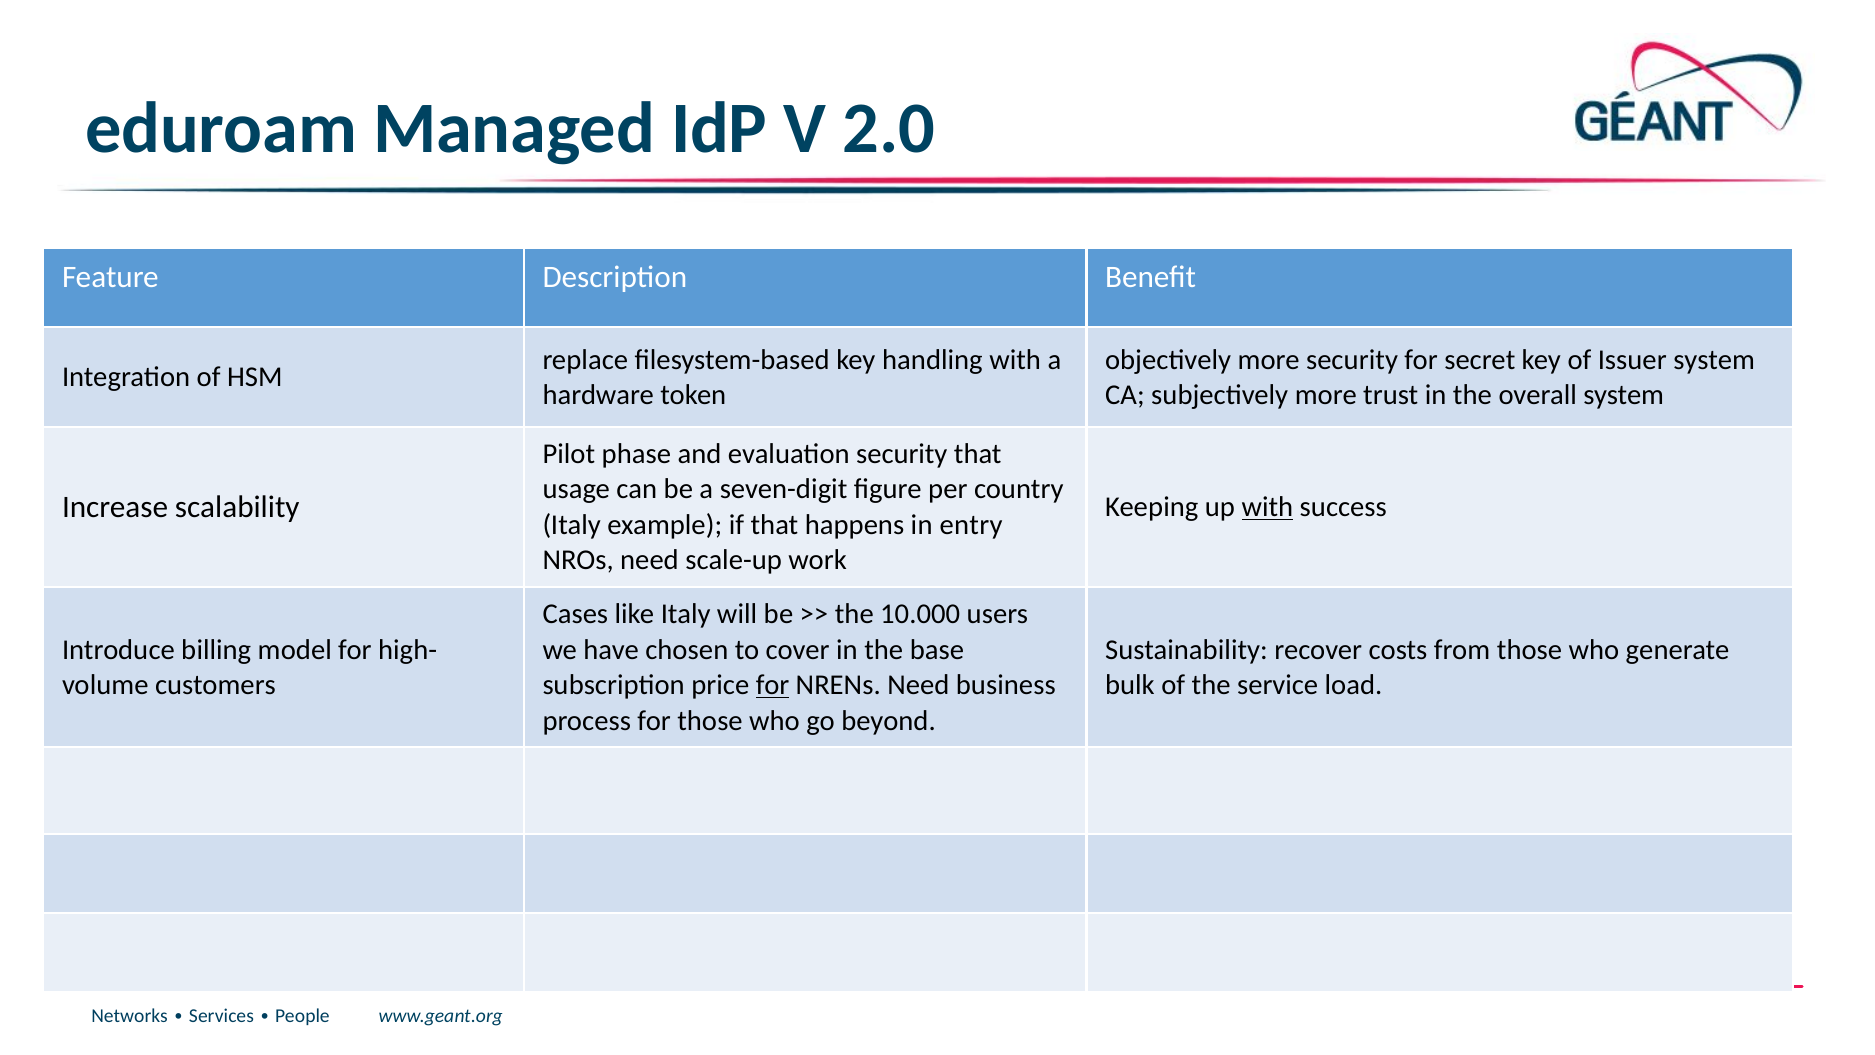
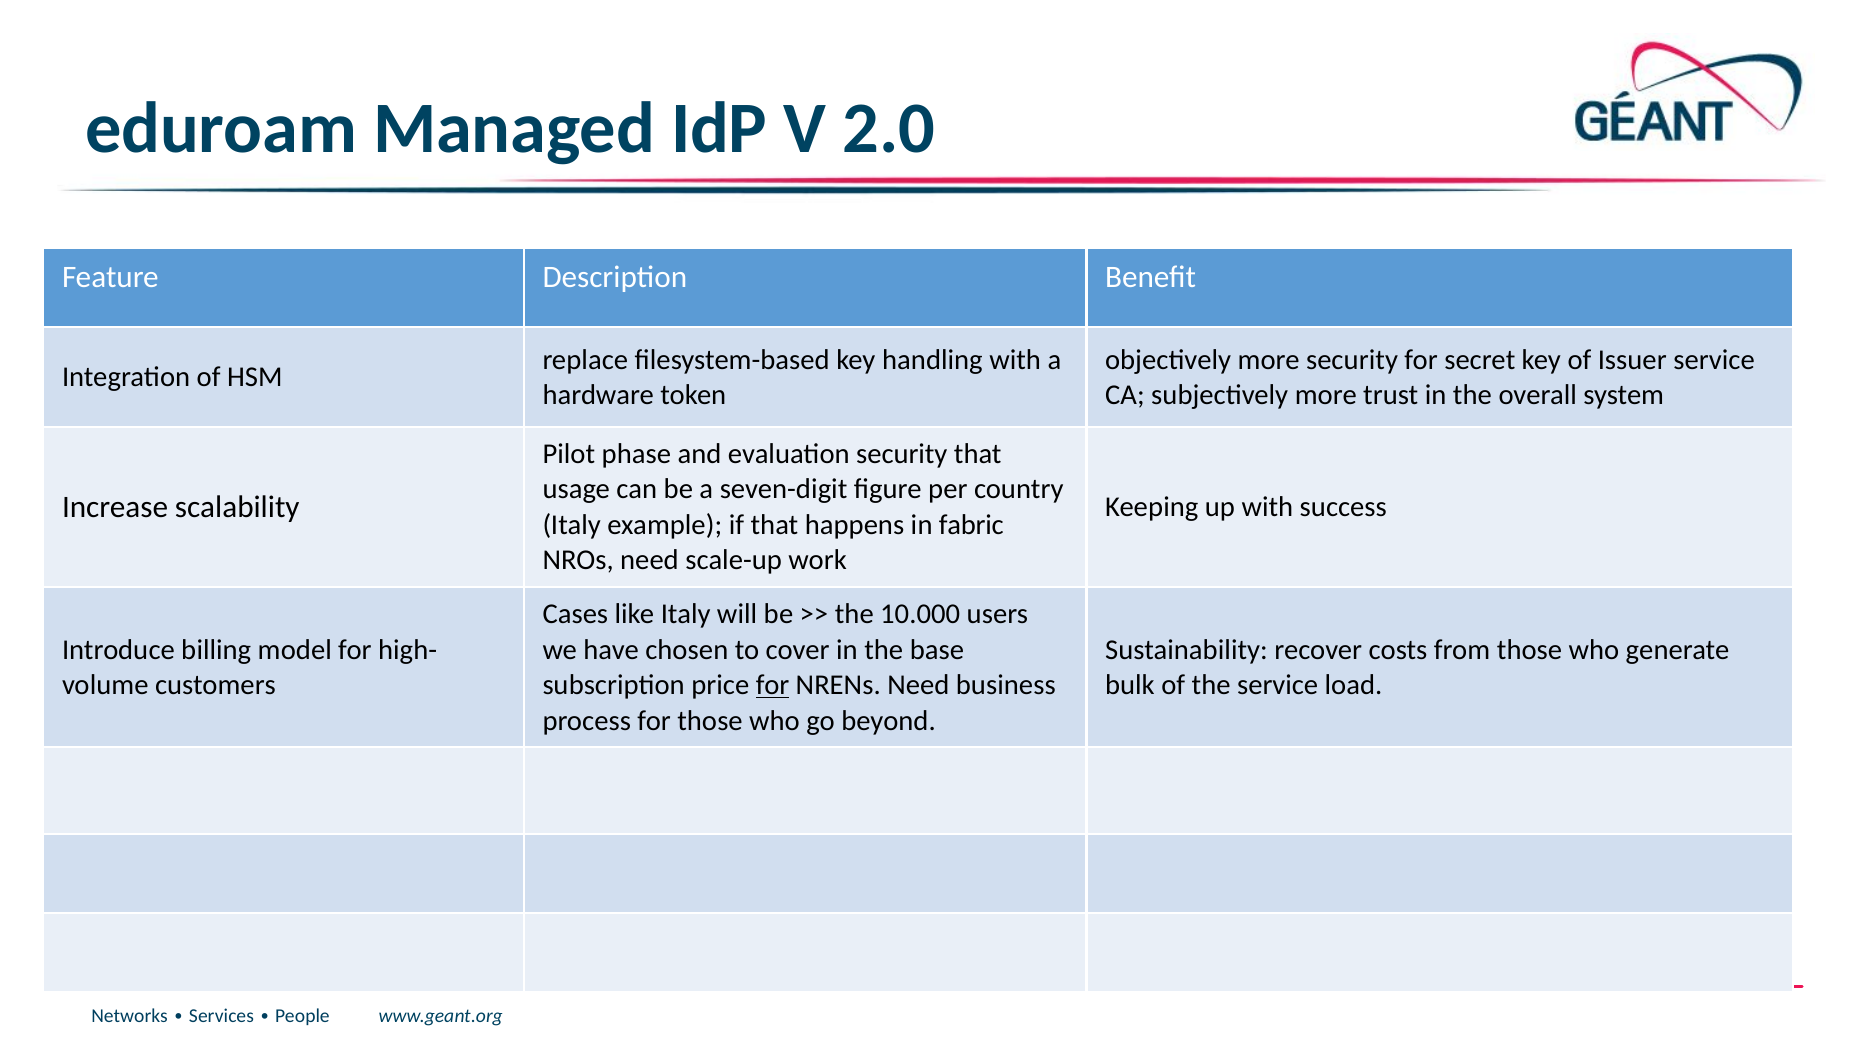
Issuer system: system -> service (1714, 359)
with underline: present -> none (1267, 507)
entry: entry -> fabric (971, 525)
